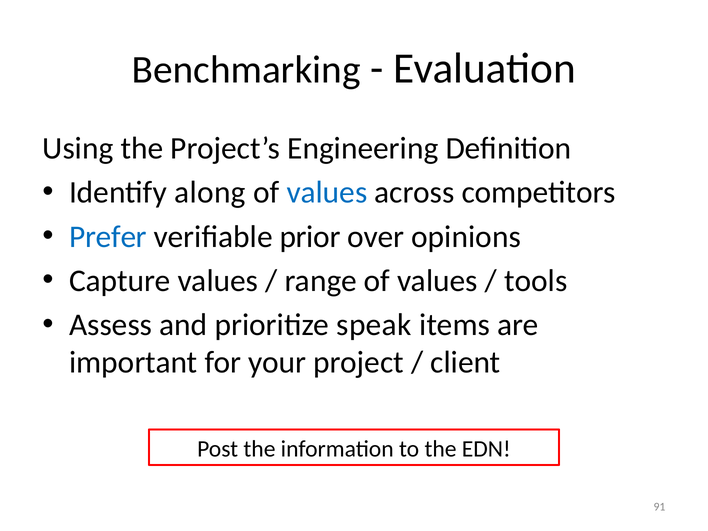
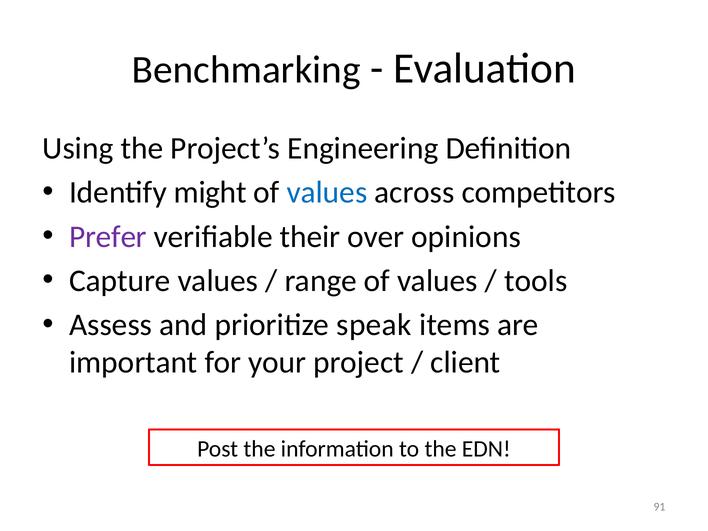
along: along -> might (210, 193)
Prefer colour: blue -> purple (108, 237)
prior: prior -> their (310, 237)
